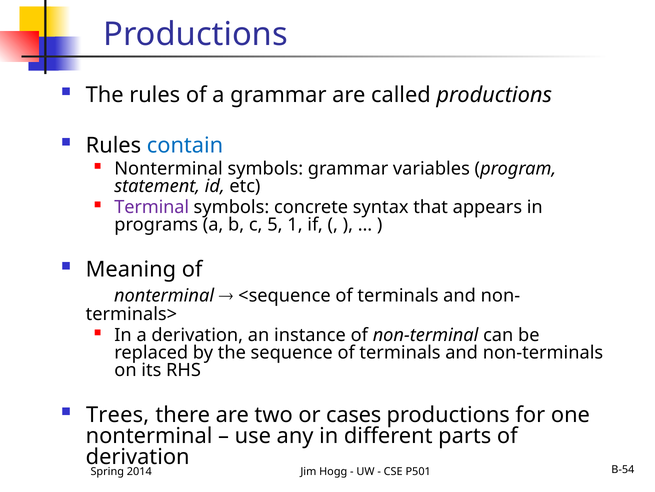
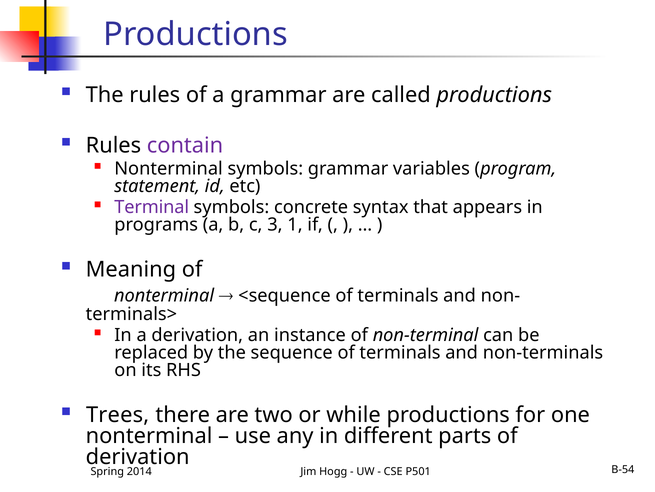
contain colour: blue -> purple (185, 145)
5: 5 -> 3 (275, 224)
cases: cases -> while (354, 414)
